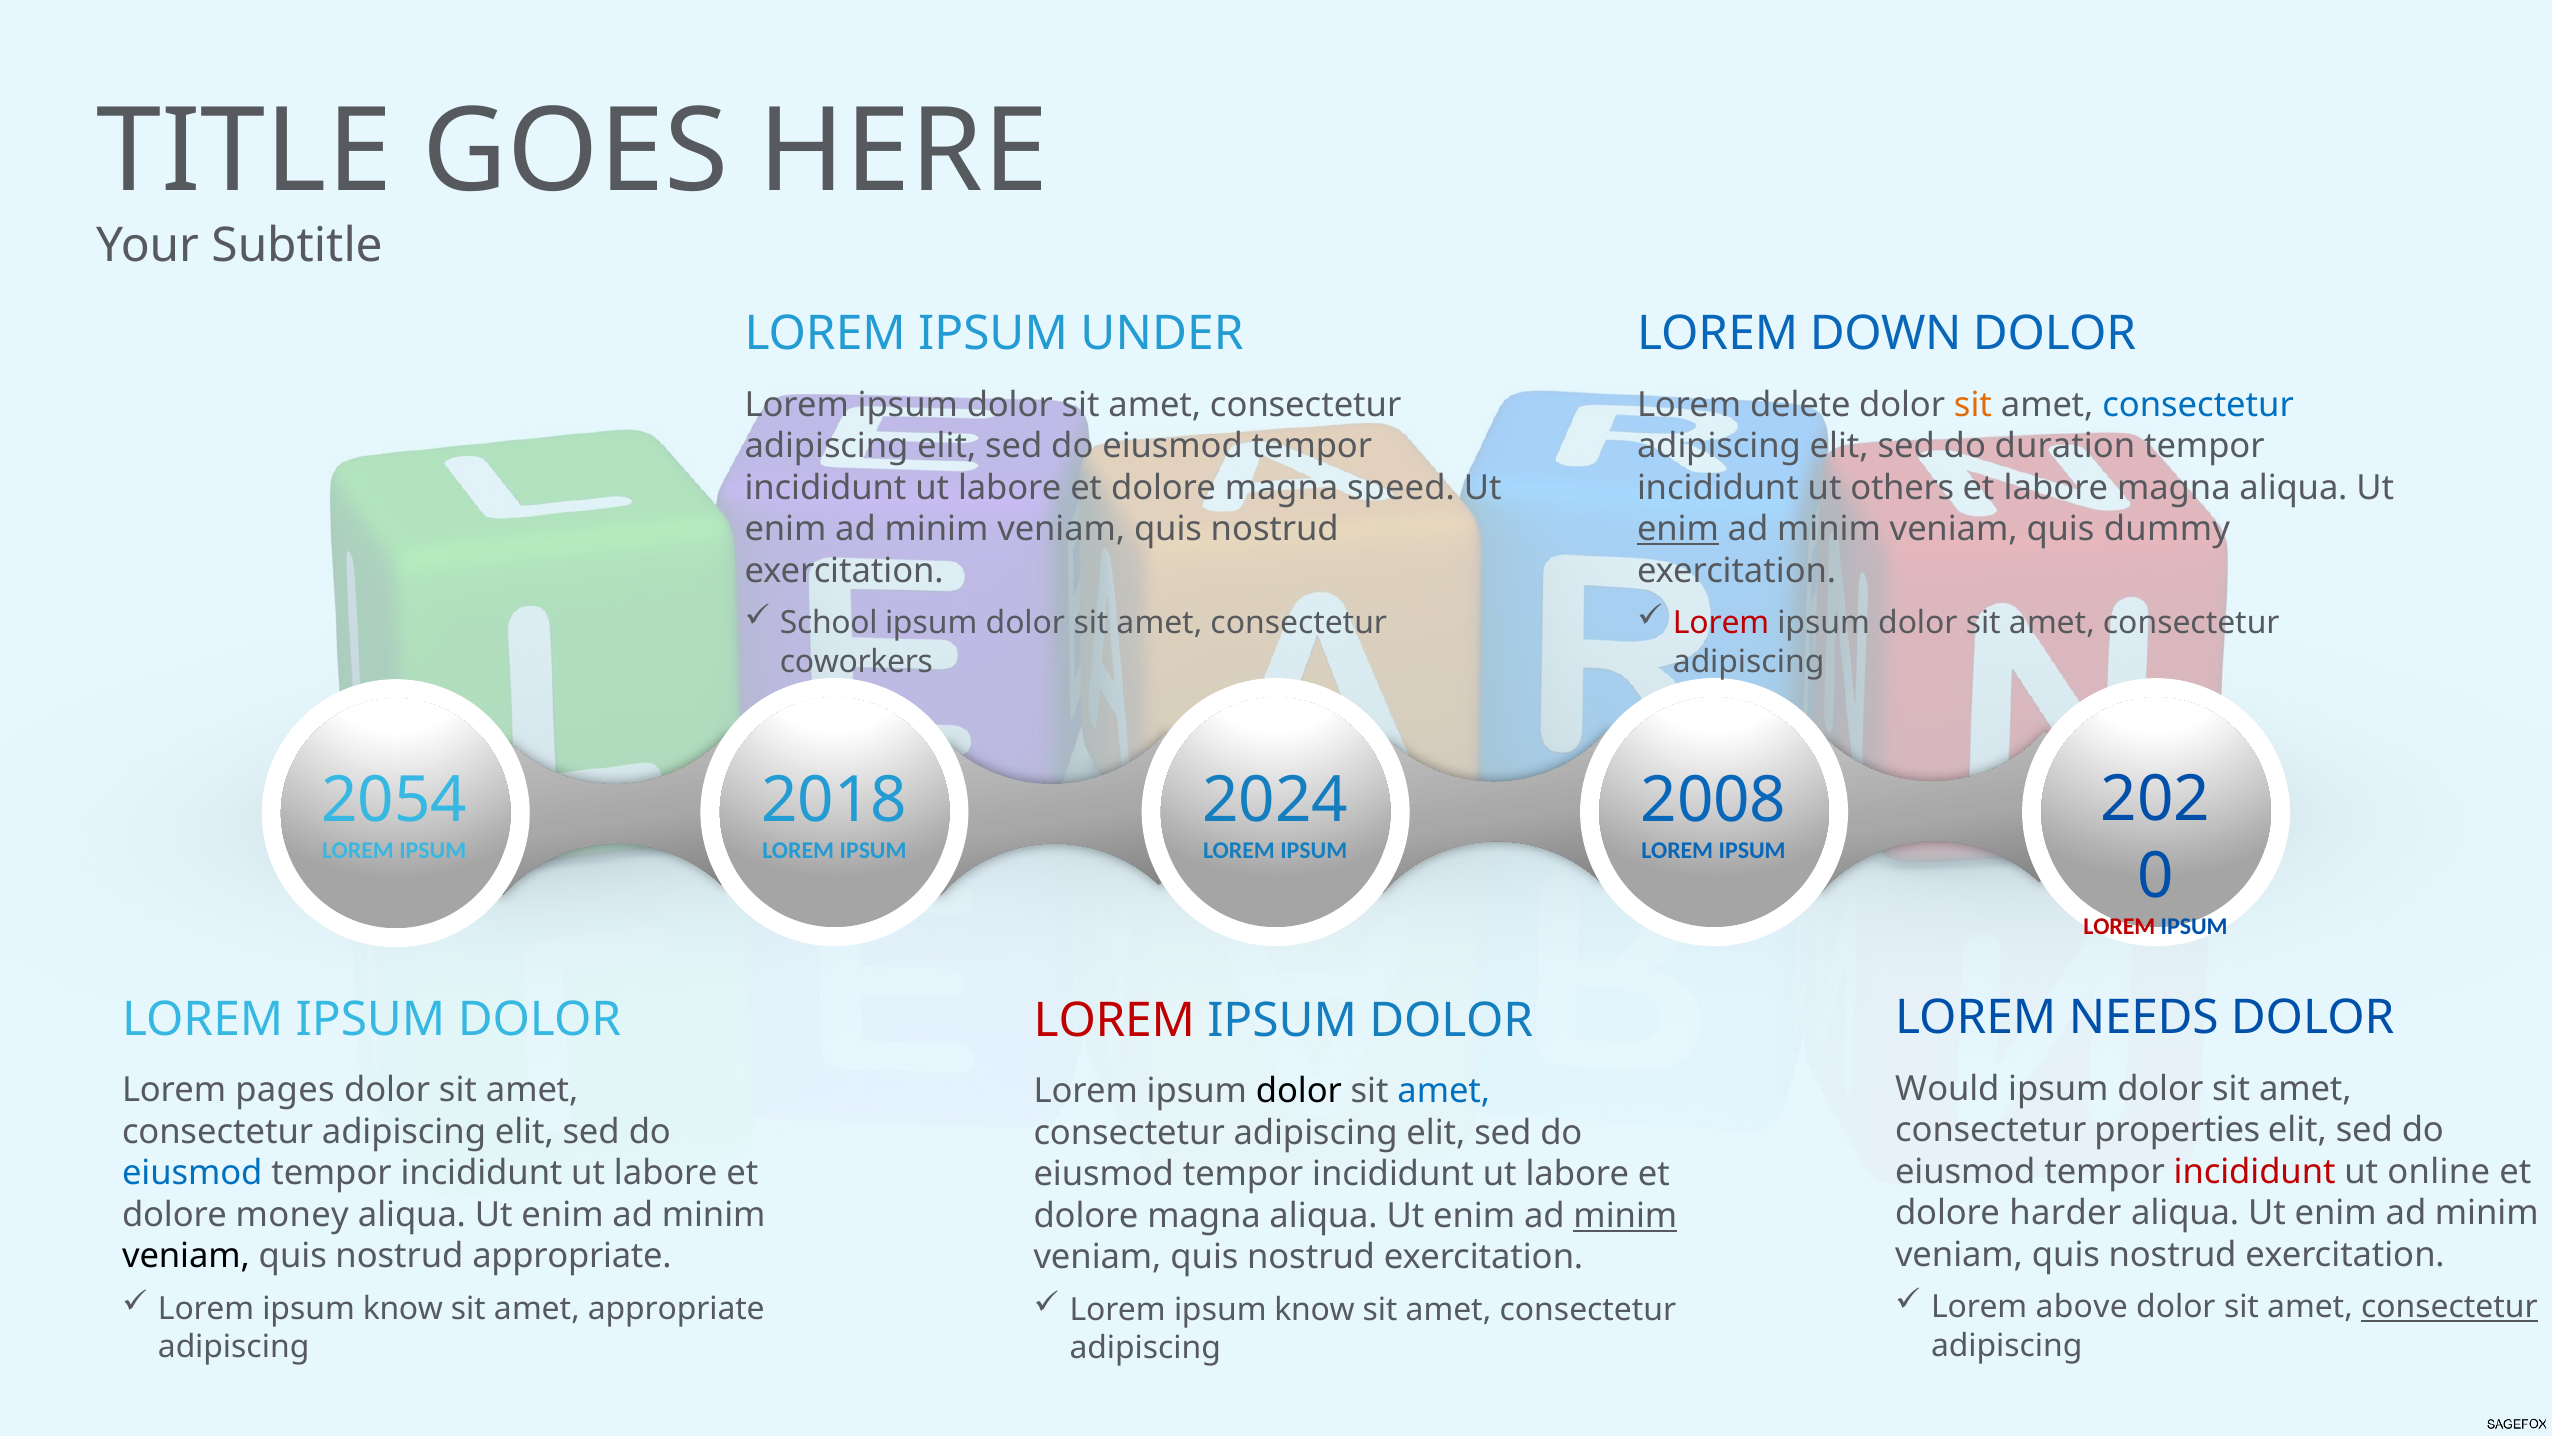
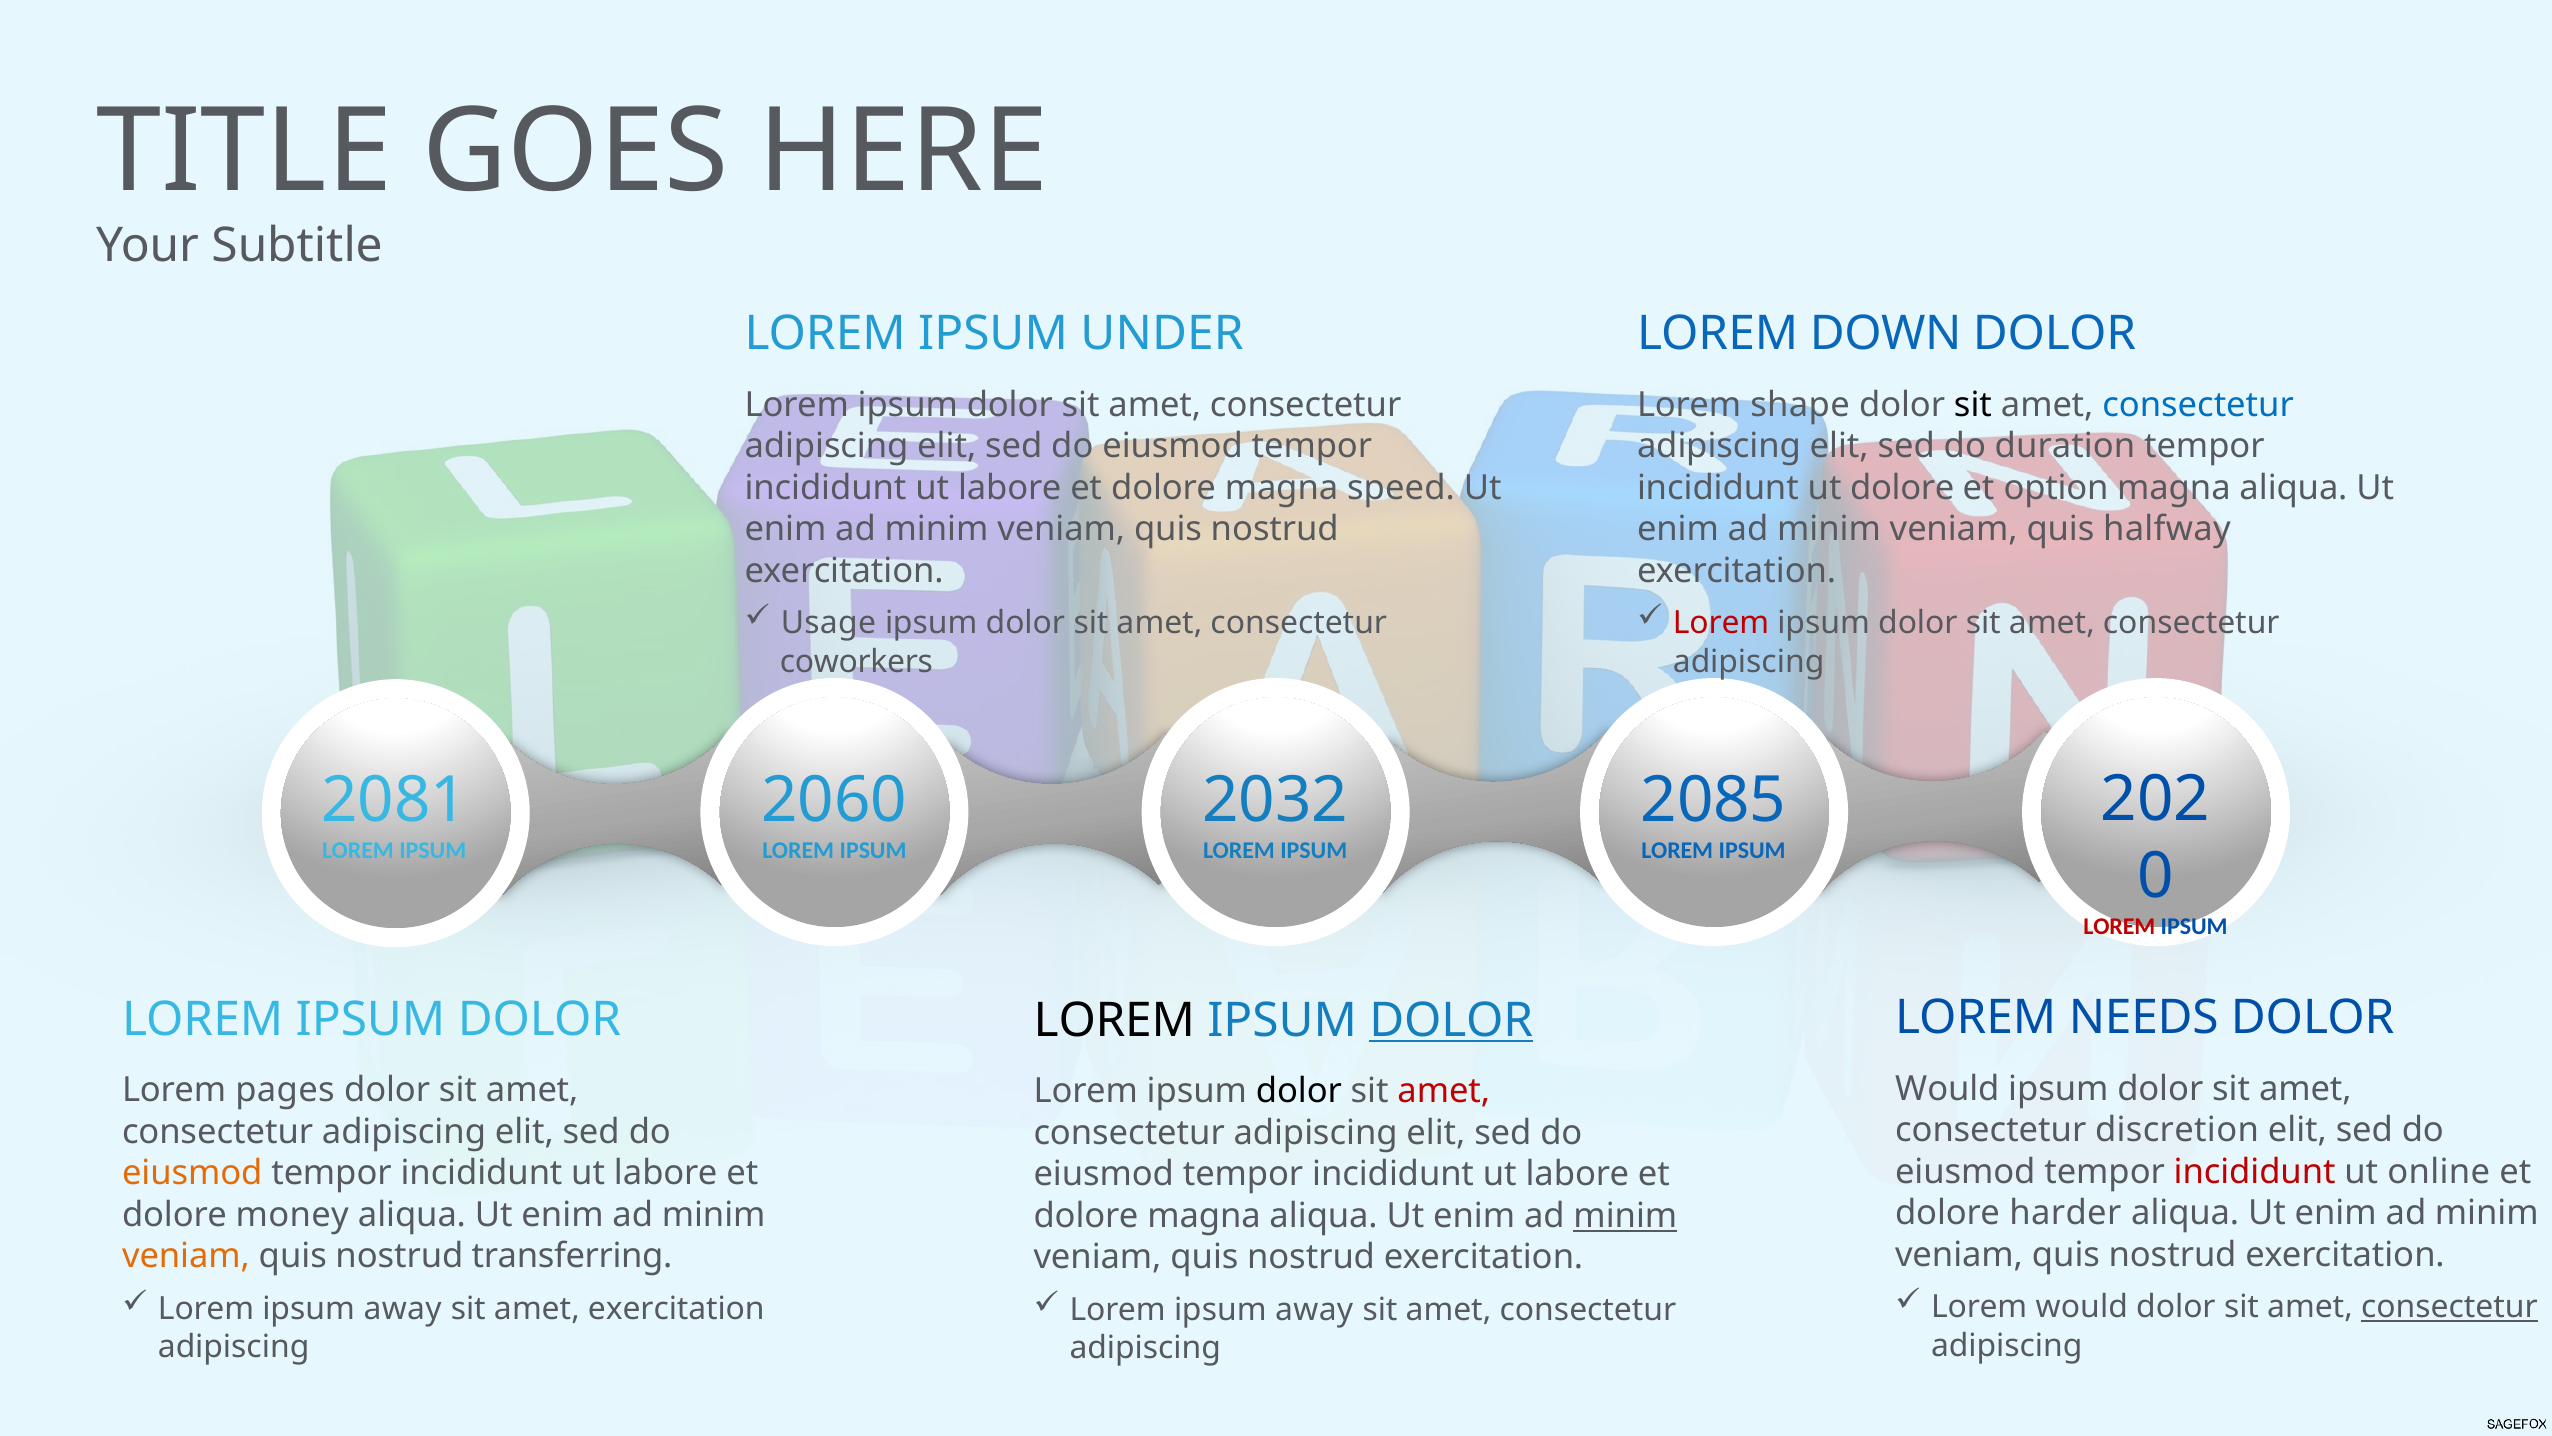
delete: delete -> shape (1800, 405)
sit colour: orange -> black (1973, 405)
ut others: others -> dolore (1902, 488)
et labore: labore -> option (2056, 488)
enim underline: present -> none (1678, 529)
dummy: dummy -> halfway (2167, 529)
School: School -> Usage (828, 623)
2054: 2054 -> 2081 (394, 801)
2018: 2018 -> 2060 (834, 801)
2024: 2024 -> 2032 (1275, 801)
2008: 2008 -> 2085 (1714, 801)
LOREM colour: red -> black (1114, 1020)
DOLOR underline: none -> present (1451, 1020)
amet colour: blue -> red (1444, 1091)
properties: properties -> discretion (2177, 1130)
eiusmod colour: blue -> orange (192, 1173)
veniam colour: black -> orange (186, 1256)
nostrud appropriate: appropriate -> transferring (572, 1256)
Lorem above: above -> would (2082, 1307)
know: know -> away (403, 1308)
amet appropriate: appropriate -> exercitation (676, 1308)
know: know -> away (1314, 1309)
